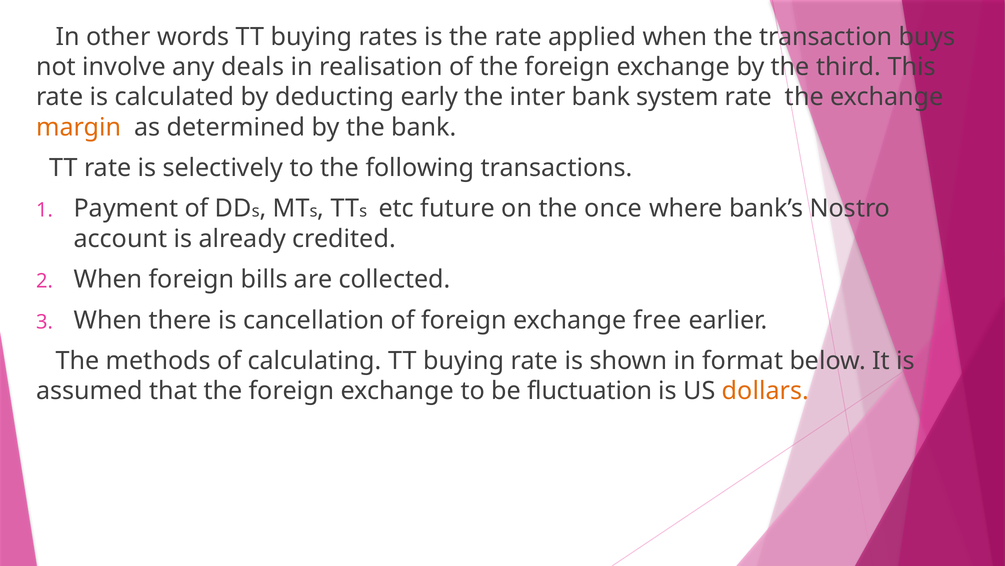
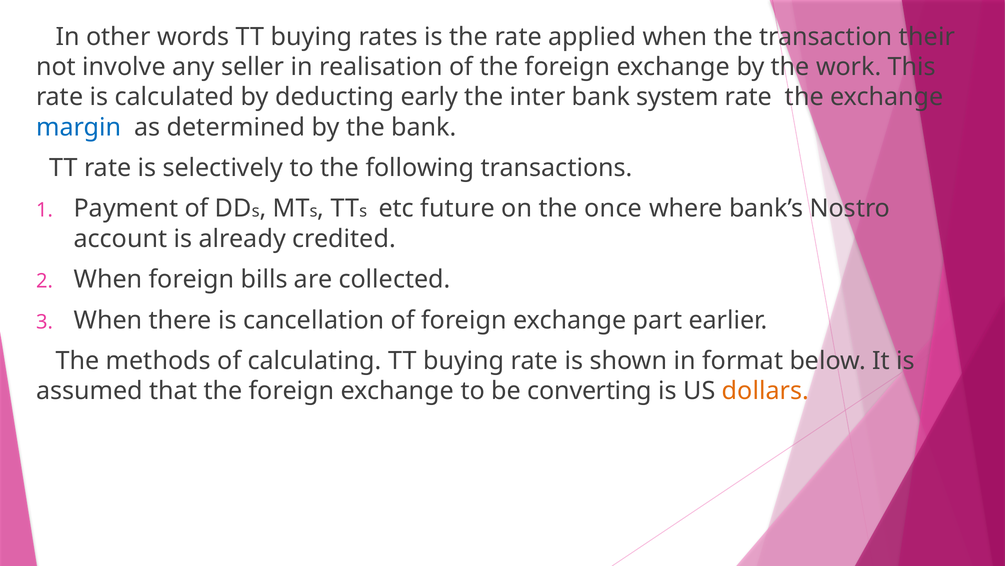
buys: buys -> their (927, 37)
deals: deals -> seller (253, 67)
third: third -> work (849, 67)
margin colour: orange -> blue (79, 127)
free: free -> part (658, 320)
fluctuation: fluctuation -> converting (590, 391)
